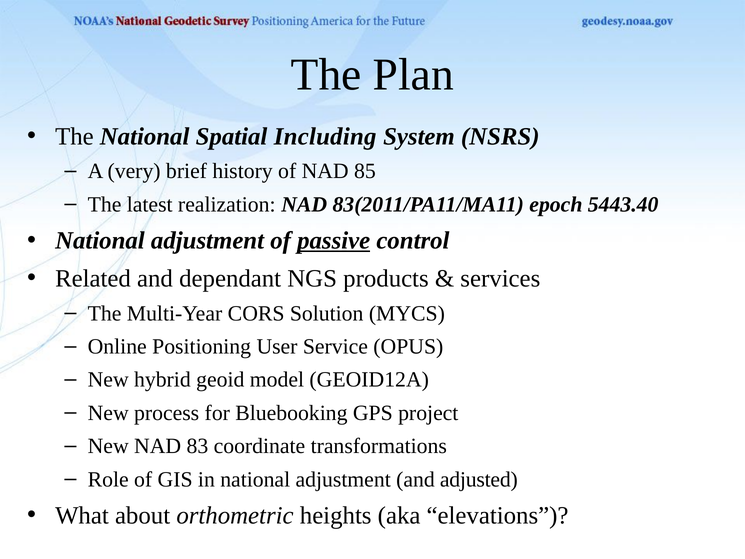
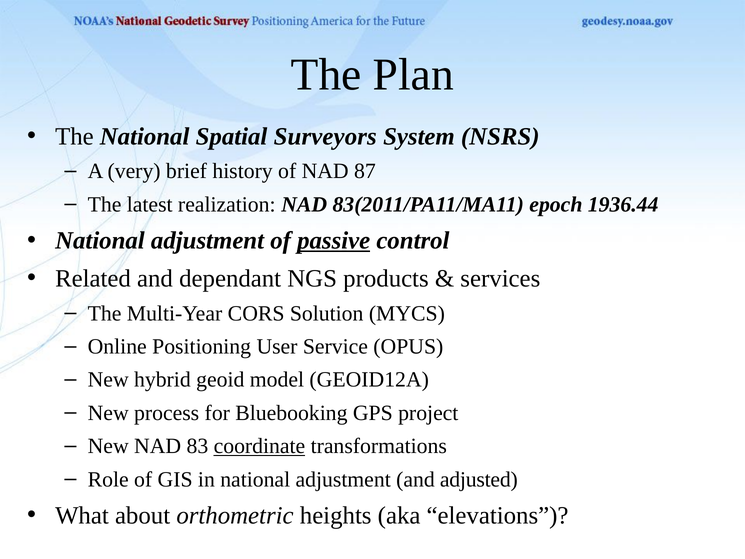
Including: Including -> Surveyors (325, 136)
85: 85 -> 87 (365, 171)
5443.40: 5443.40 -> 1936.44 (623, 204)
coordinate underline: none -> present (259, 446)
